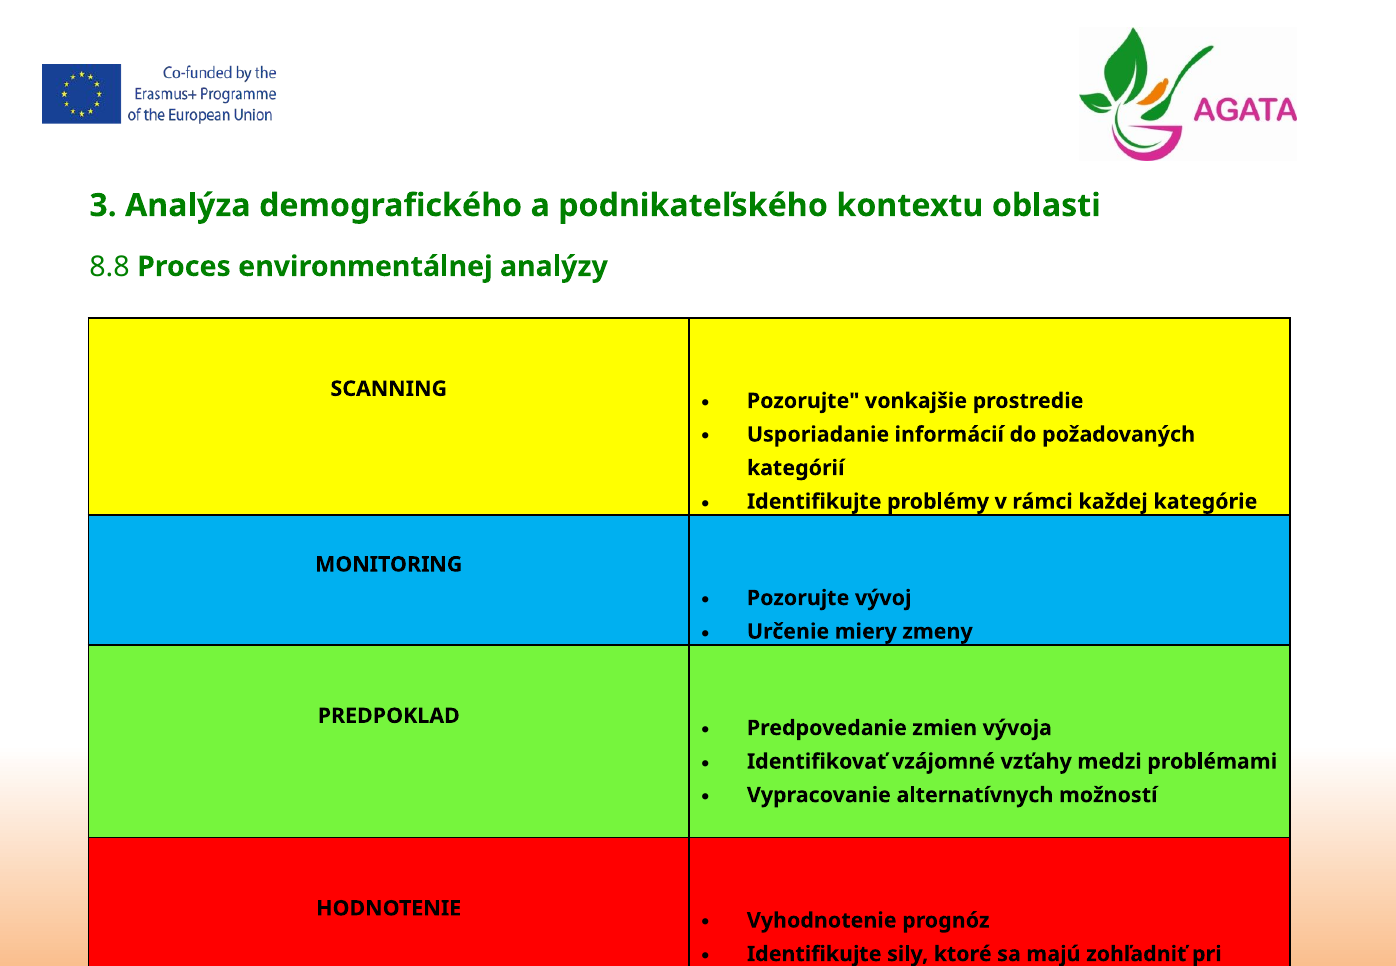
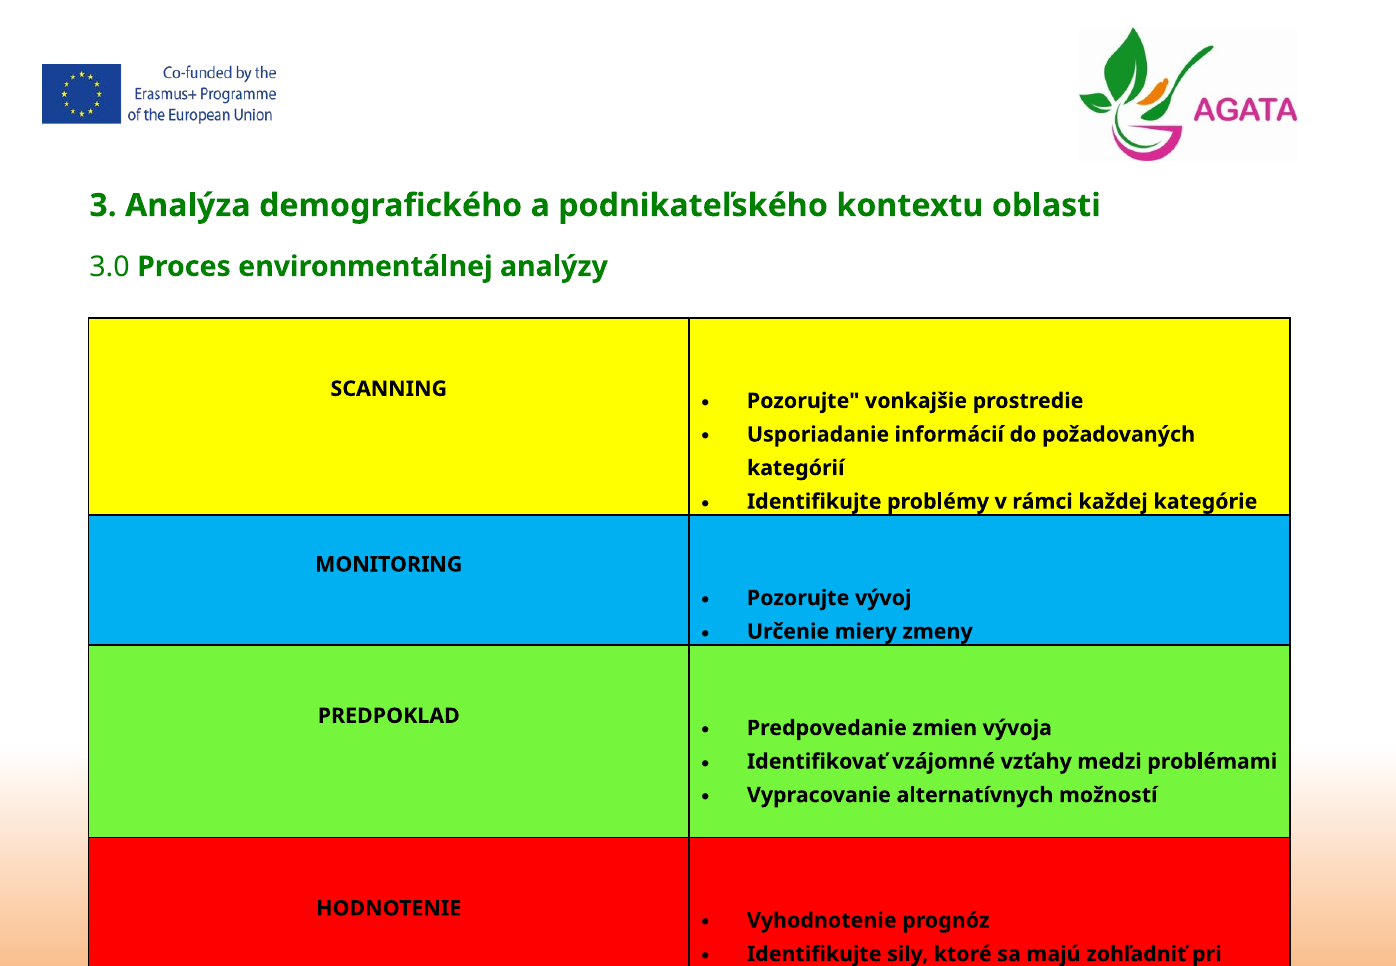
8.8: 8.8 -> 3.0 (110, 267)
